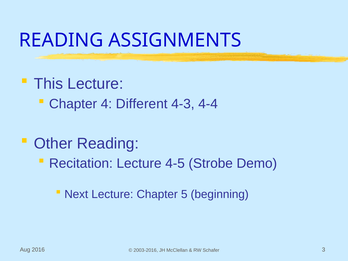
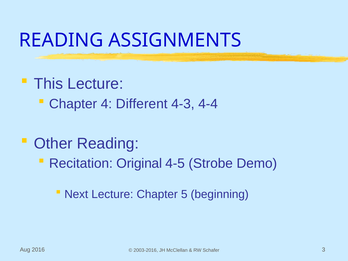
Recitation Lecture: Lecture -> Original (139, 163)
